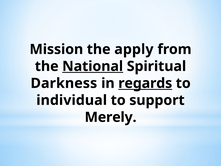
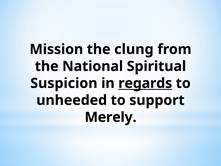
apply: apply -> clung (134, 49)
National underline: present -> none (93, 66)
Darkness: Darkness -> Suspicion (64, 83)
individual: individual -> unheeded (72, 100)
